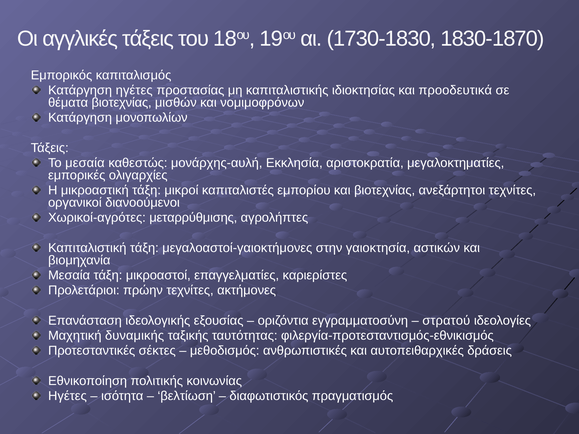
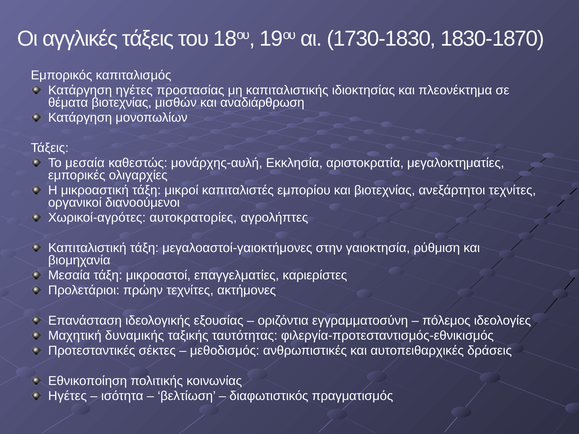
προοδευτικά: προοδευτικά -> πλεονέκτημα (455, 90)
νομιμοφρόνων: νομιμοφρόνων -> αναδιάρθρωση (262, 103)
μεταρρύθμισης: μεταρρύθμισης -> αυτοκρατορίες (193, 218)
αστικών: αστικών -> ρύθμιση (437, 248)
στρατού: στρατού -> πόλεμος (446, 321)
